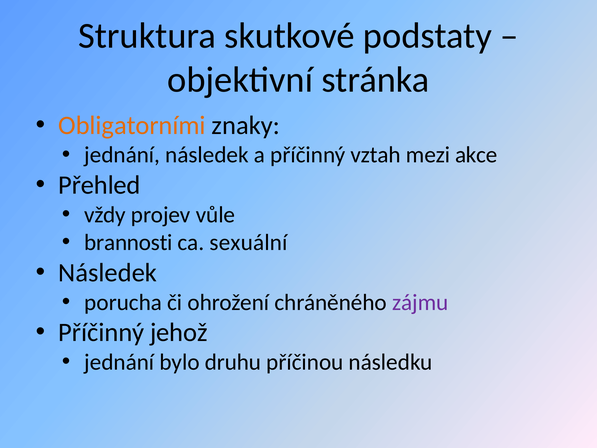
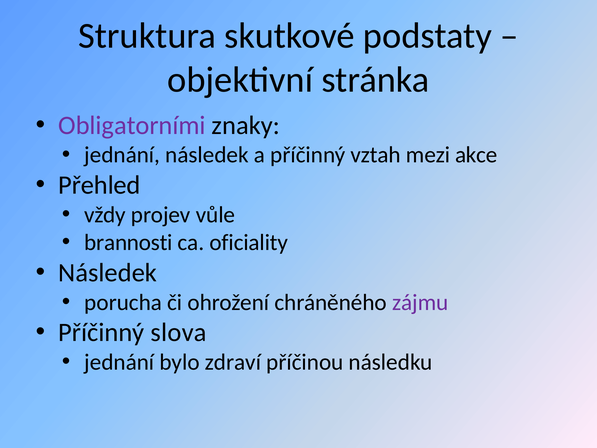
Obligatorními colour: orange -> purple (132, 125)
sexuální: sexuální -> oficiality (249, 242)
jehož: jehož -> slova (179, 332)
druhu: druhu -> zdraví (233, 362)
